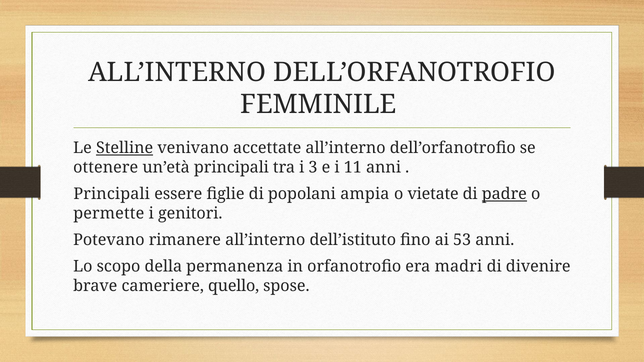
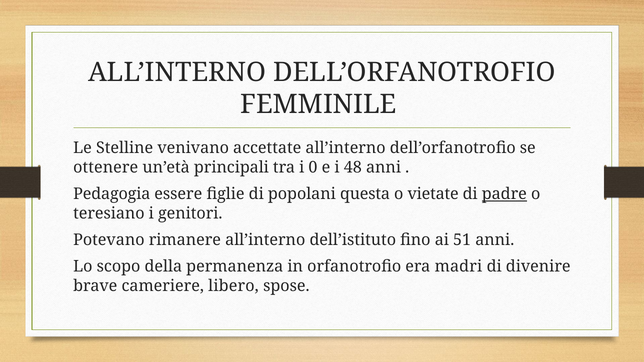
Stelline underline: present -> none (125, 148)
3: 3 -> 0 (313, 168)
11: 11 -> 48 (353, 168)
Principali: Principali -> Pedagogia (112, 194)
ampia: ampia -> questa (365, 194)
permette: permette -> teresiano (109, 213)
53: 53 -> 51 (462, 240)
quello: quello -> libero (233, 286)
